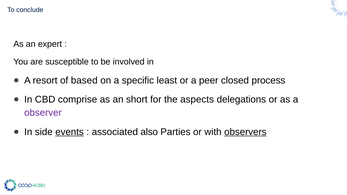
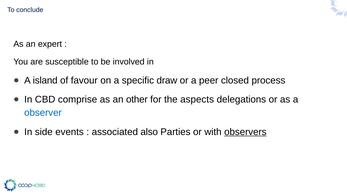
resort: resort -> island (45, 81)
based: based -> favour (84, 81)
least: least -> draw (167, 81)
short: short -> other (137, 100)
observer colour: purple -> blue (43, 113)
events underline: present -> none (70, 132)
